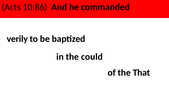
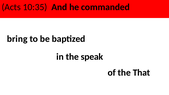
10:86: 10:86 -> 10:35 (35, 7)
verily: verily -> bring (17, 39)
could: could -> speak (92, 57)
